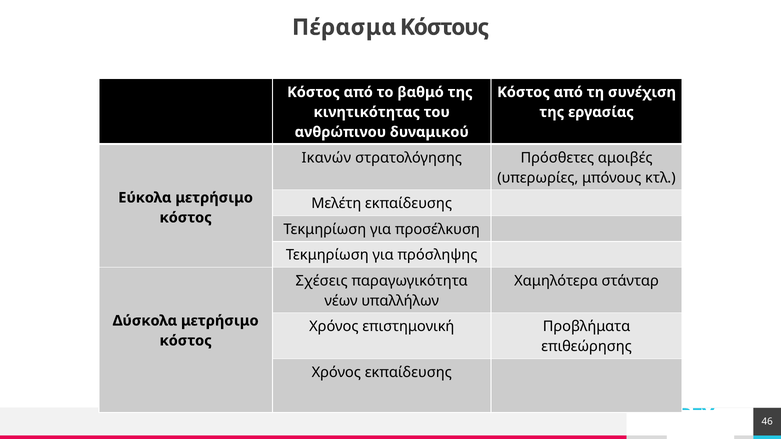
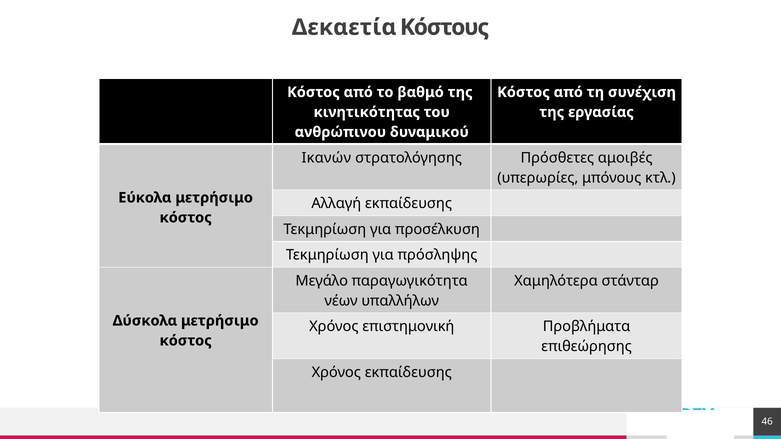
Πέρασμα: Πέρασμα -> Δεκαετία (344, 27)
Μελέτη: Μελέτη -> Αλλαγή (336, 204)
Σχέσεις: Σχέσεις -> Μεγάλο (322, 281)
